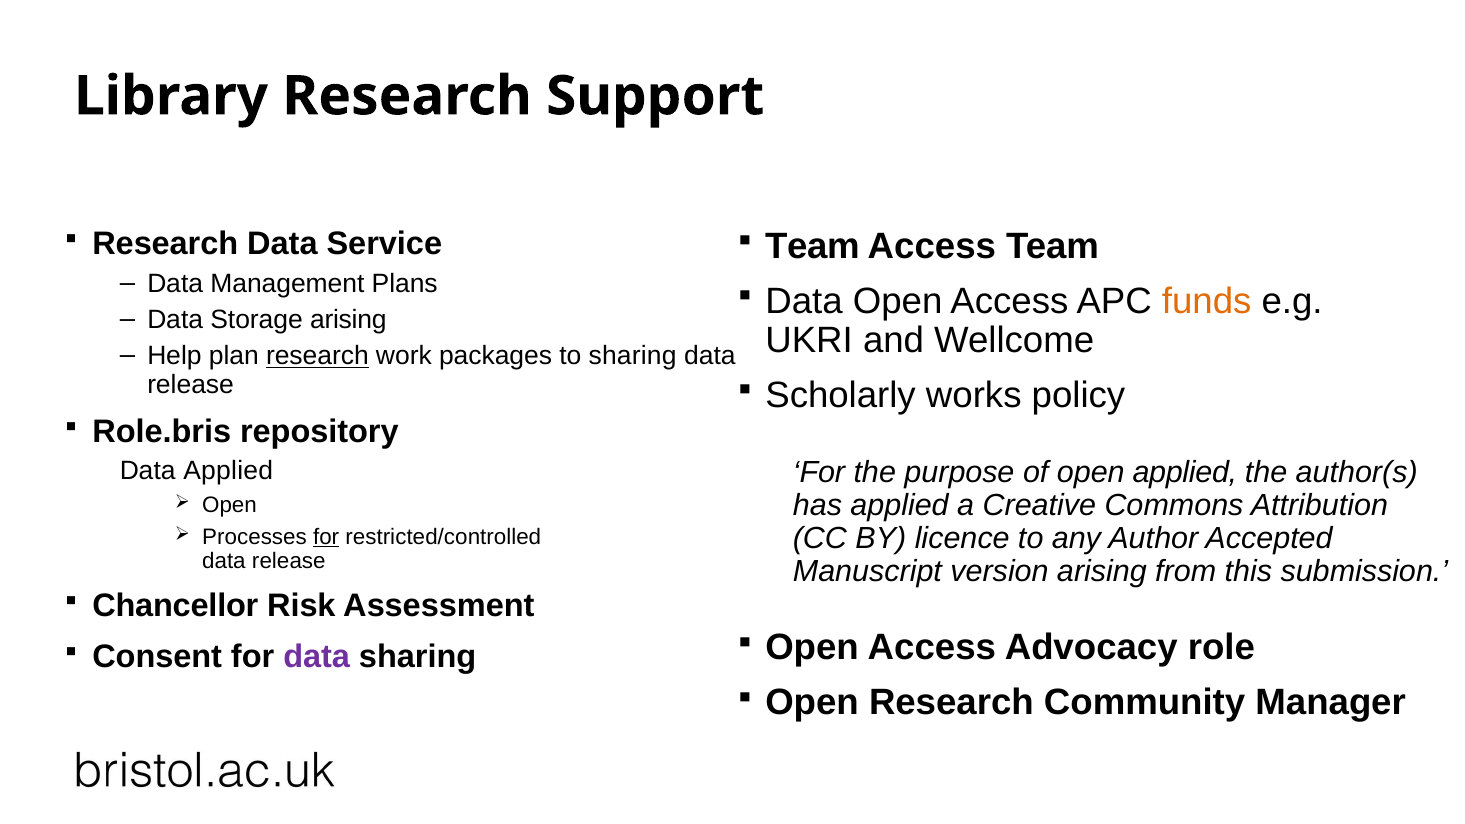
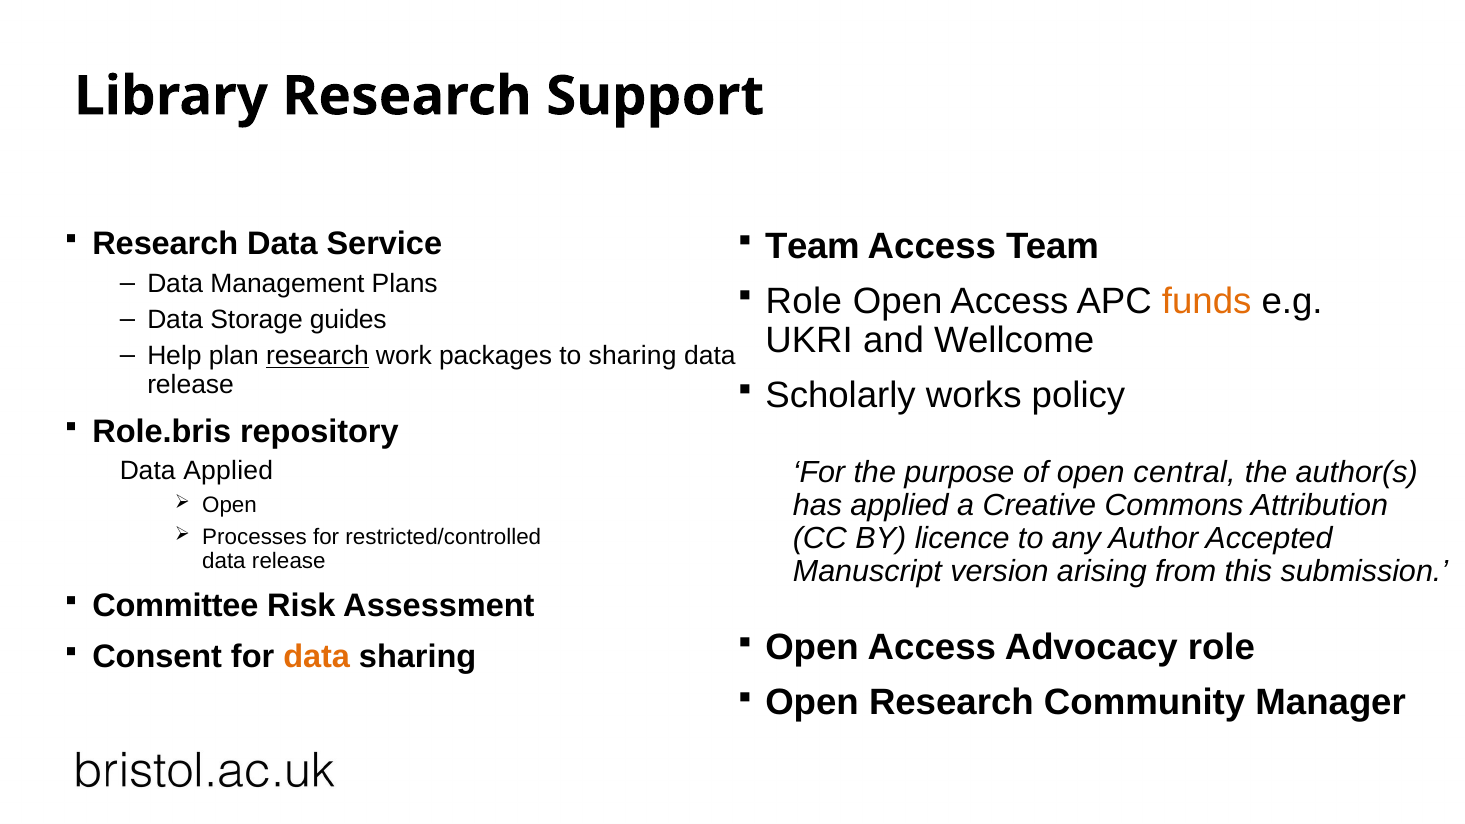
Data: Data -> Role (804, 301)
Storage arising: arising -> guides (348, 320)
open applied: applied -> central (1185, 472)
for underline: present -> none (326, 537)
Chancellor: Chancellor -> Committee (175, 606)
data colour: purple -> orange (317, 656)
